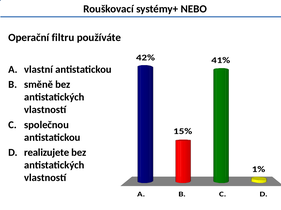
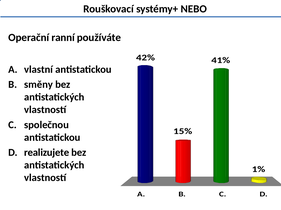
filtru: filtru -> ranní (63, 38)
směně: směně -> směny (38, 85)
